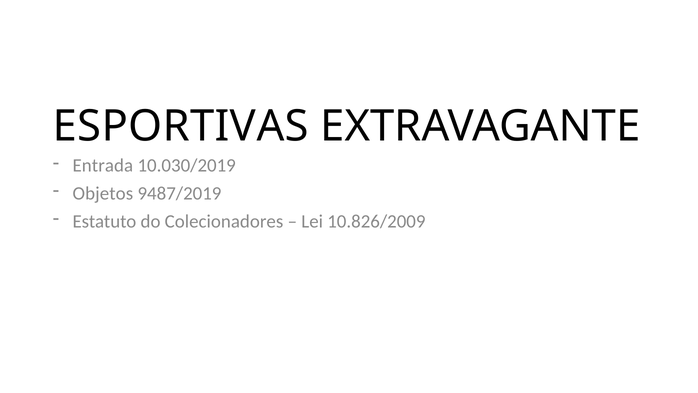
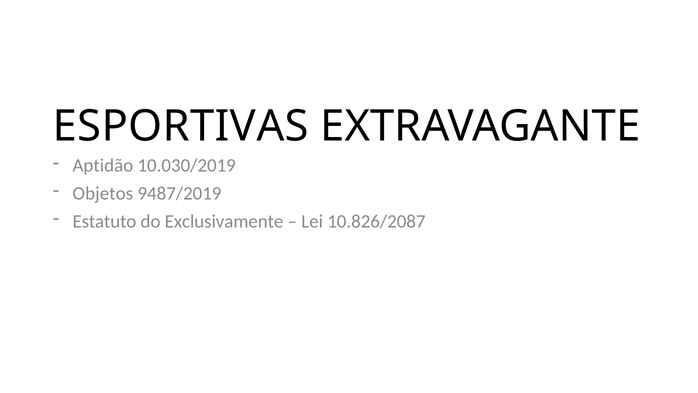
Entrada: Entrada -> Aptidão (103, 166)
Colecionadores: Colecionadores -> Exclusivamente (224, 221)
10.826/2009: 10.826/2009 -> 10.826/2087 (376, 221)
